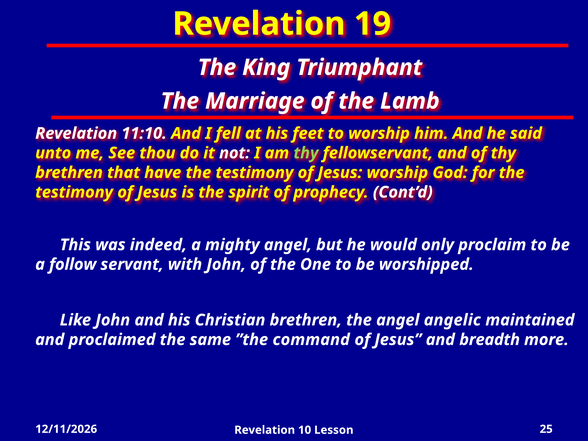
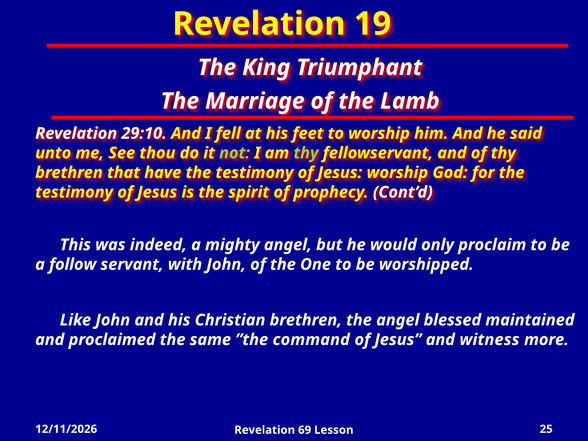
11:10: 11:10 -> 29:10 (144, 133)
not colour: white -> light green (235, 153)
angelic: angelic -> blessed (452, 320)
breadth: breadth -> witness (489, 340)
10: 10 -> 69 (305, 430)
